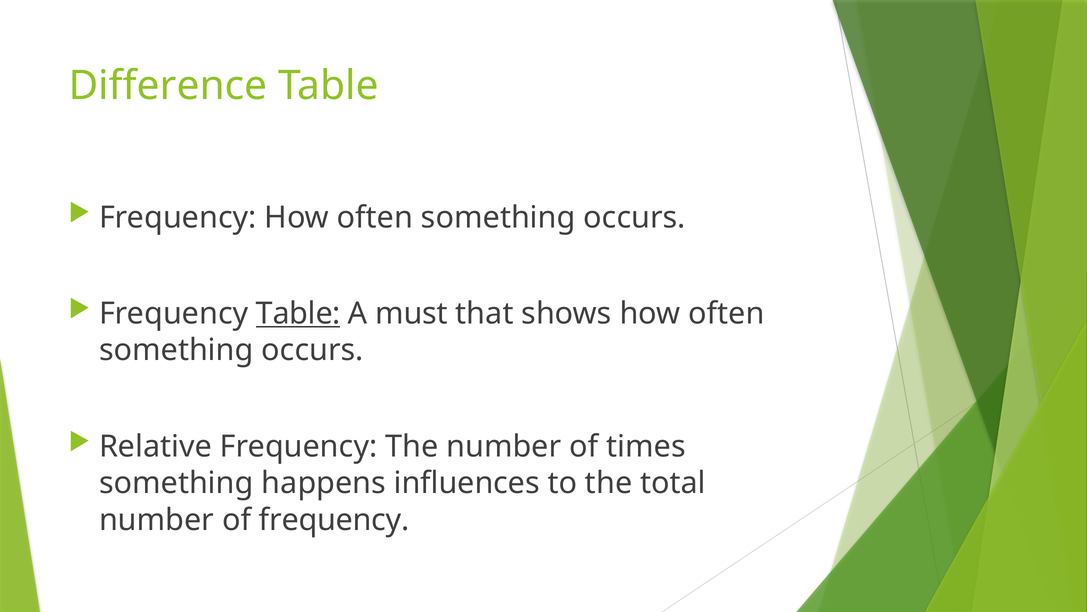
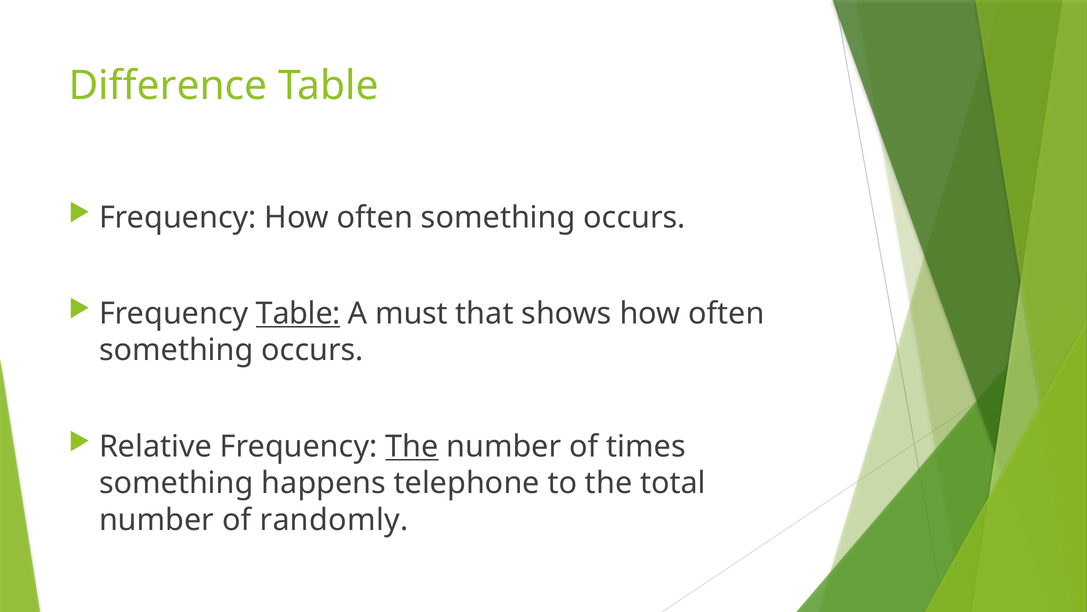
The underline: none -> present (412, 446)
influences: influences -> telephone (467, 483)
of frequency: frequency -> randomly (334, 520)
